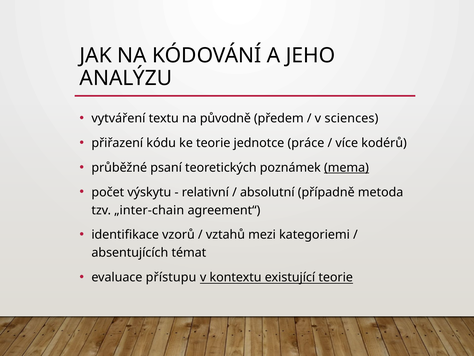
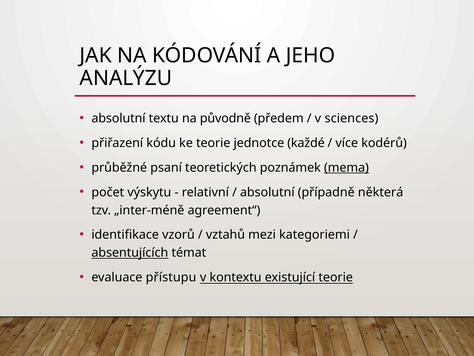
vytváření: vytváření -> absolutní (118, 118)
práce: práce -> každé (306, 143)
metoda: metoda -> některá (381, 192)
„inter-chain: „inter-chain -> „inter-méně (149, 210)
absentujících underline: none -> present (130, 253)
